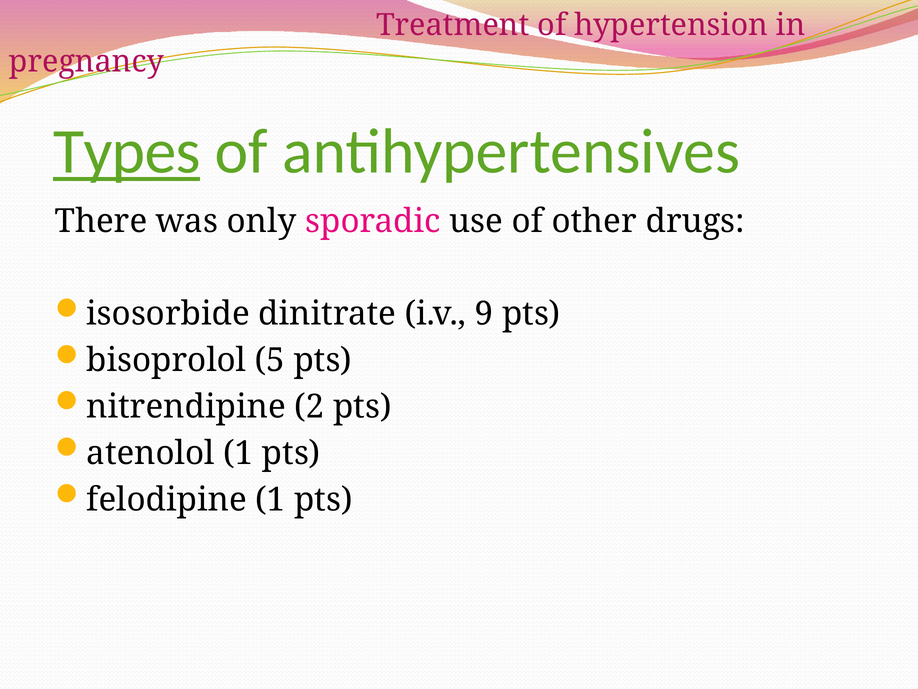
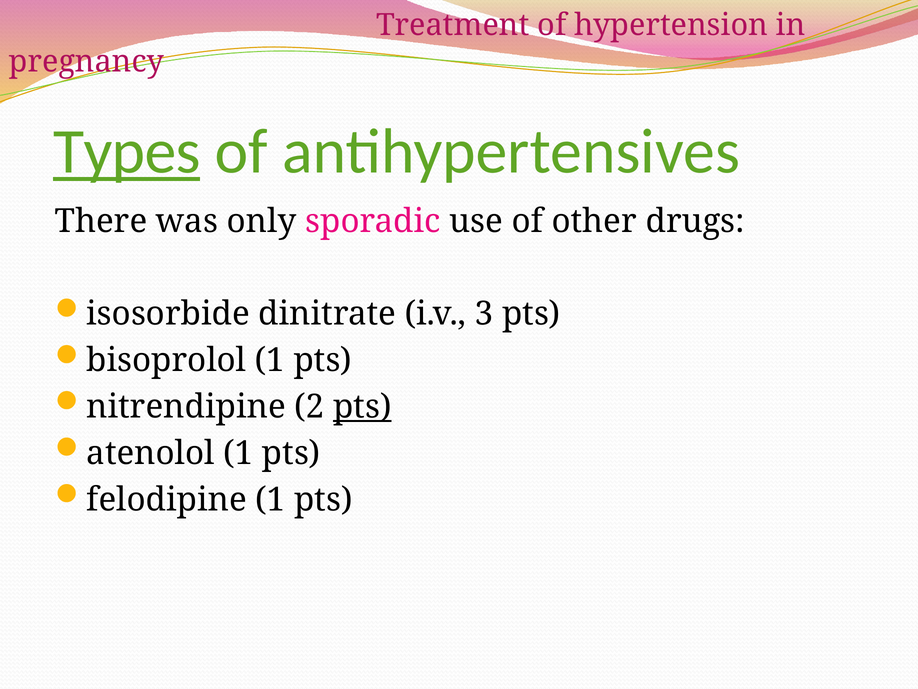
9: 9 -> 3 (484, 314)
bisoprolol 5: 5 -> 1 (270, 360)
pts underline: none -> present (362, 407)
